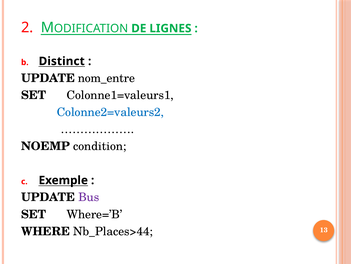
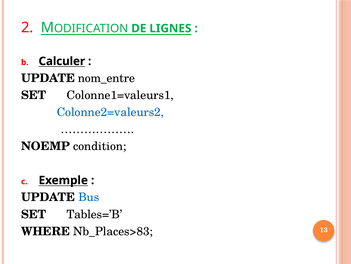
Distinct: Distinct -> Calculer (62, 61)
Bus colour: purple -> blue (89, 197)
Where=’B: Where=’B -> Tables=’B (94, 214)
Nb_Places>44: Nb_Places>44 -> Nb_Places>83 (113, 231)
